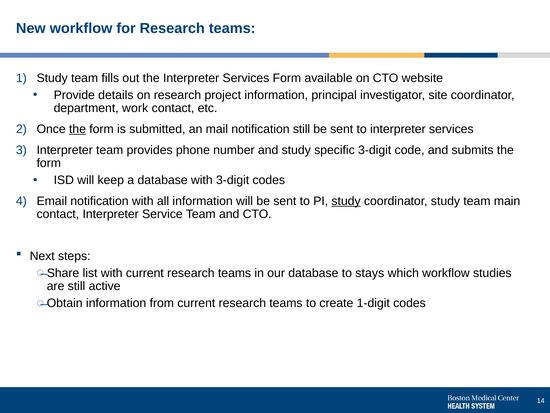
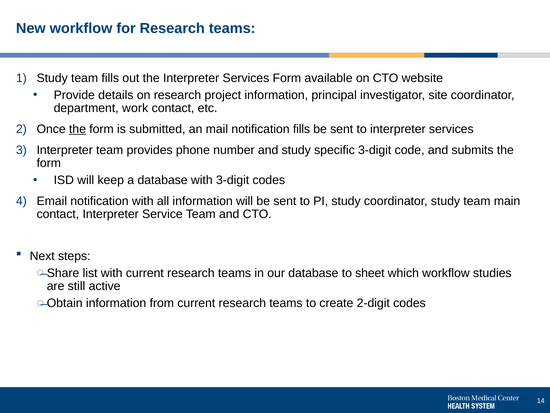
notification still: still -> fills (301, 129)
study underline: present -> none (346, 201)
stays: stays -> sheet (370, 273)
1-digit: 1-digit -> 2-digit (373, 303)
